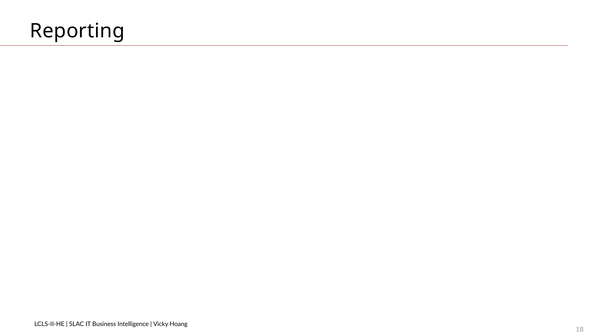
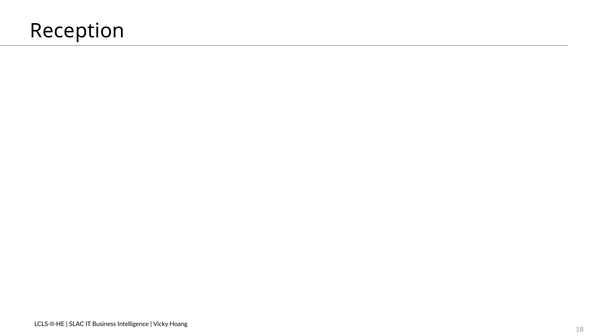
Reporting: Reporting -> Reception (77, 31)
